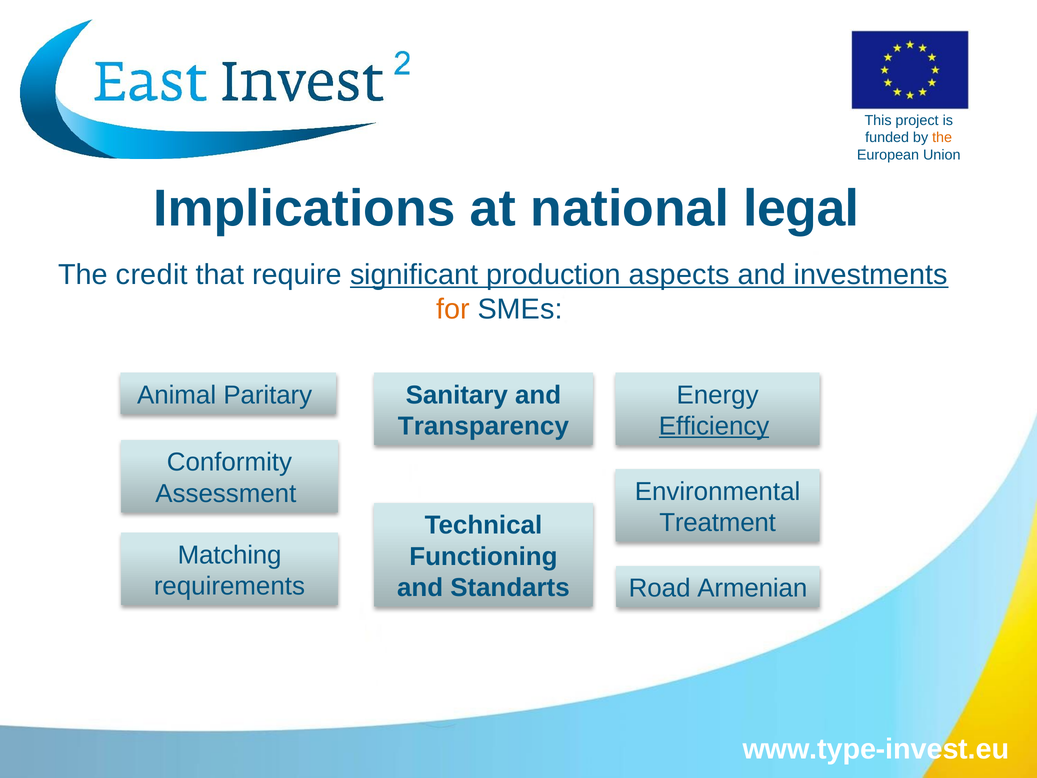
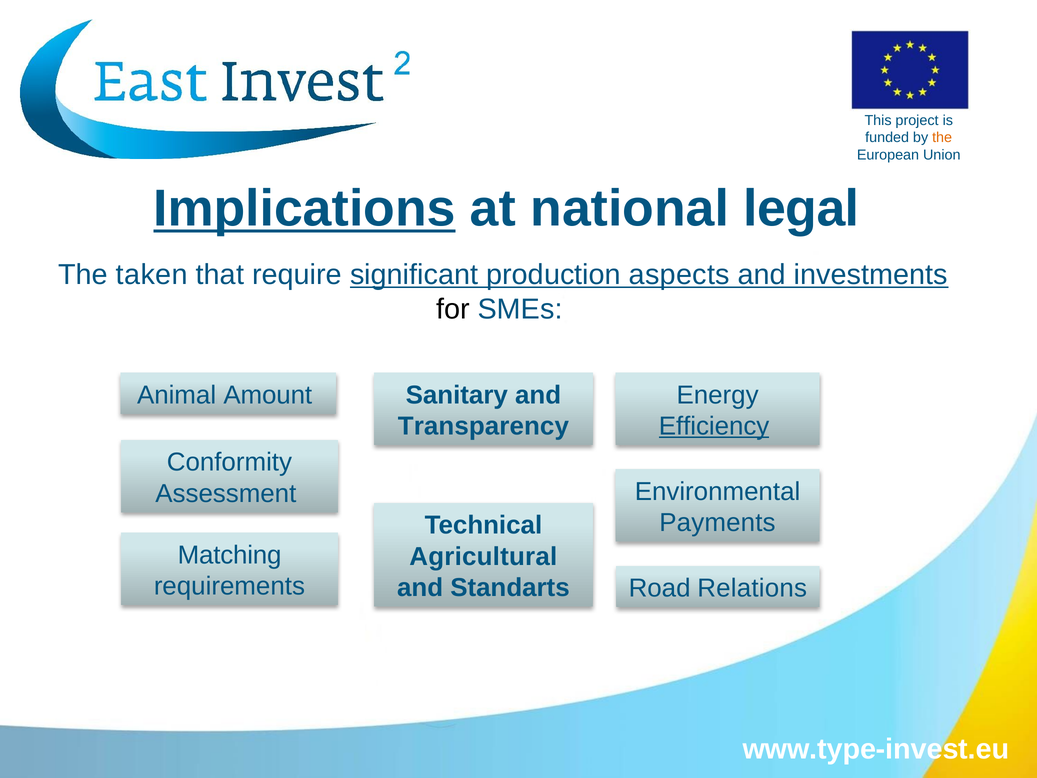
Implications underline: none -> present (304, 209)
credit: credit -> taken (152, 275)
for colour: orange -> black (453, 309)
Paritary: Paritary -> Amount (268, 395)
Treatment: Treatment -> Payments (717, 523)
Functioning: Functioning -> Agricultural (483, 556)
Armenian: Armenian -> Relations (752, 588)
